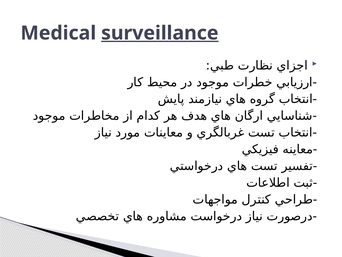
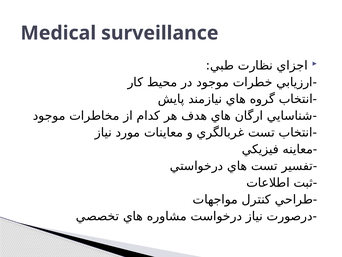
surveillance underline: present -> none (160, 33)
